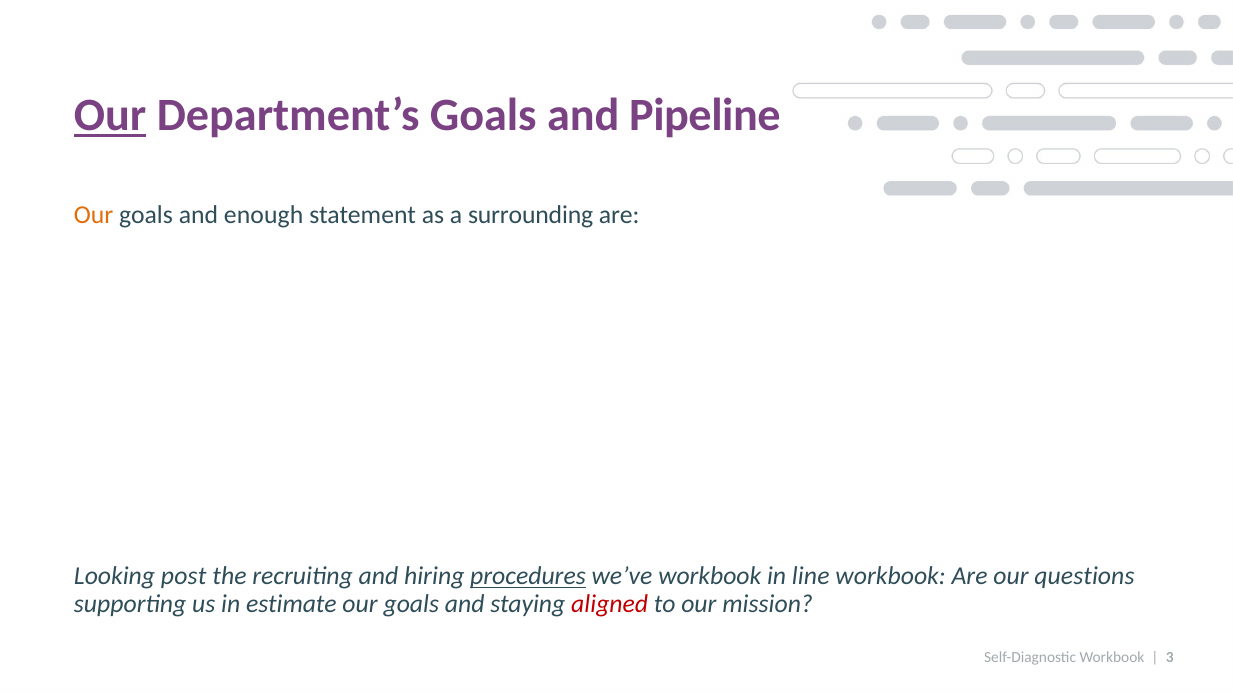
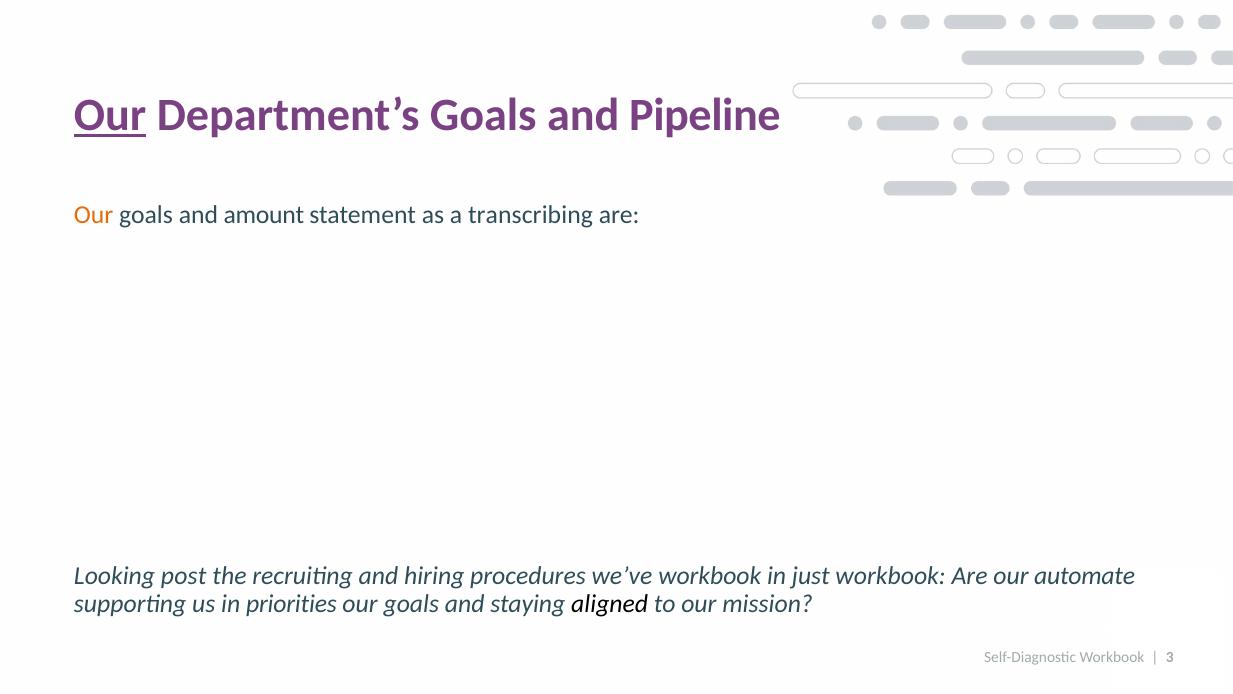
enough: enough -> amount (264, 215)
surrounding: surrounding -> transcribing (530, 215)
procedures underline: present -> none (528, 576)
line: line -> just (811, 576)
questions: questions -> automate (1085, 576)
estimate: estimate -> priorities (291, 604)
aligned colour: red -> black (610, 604)
